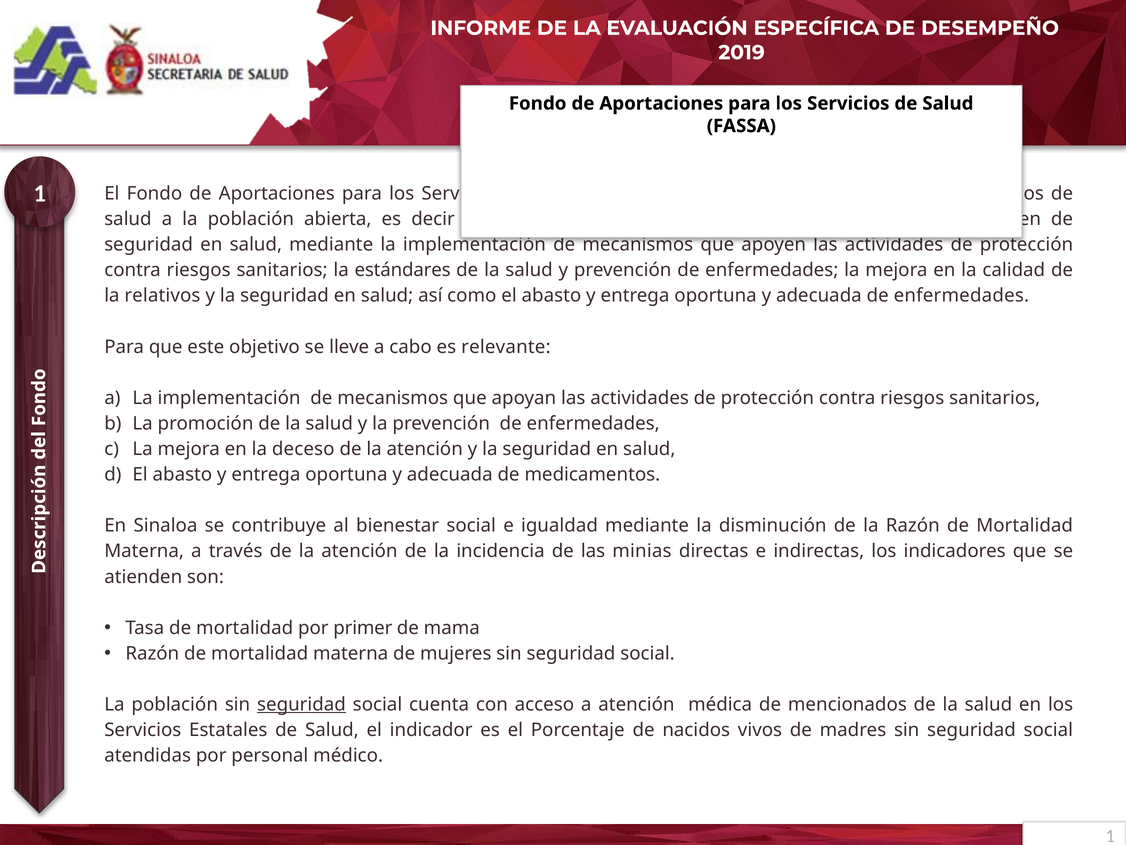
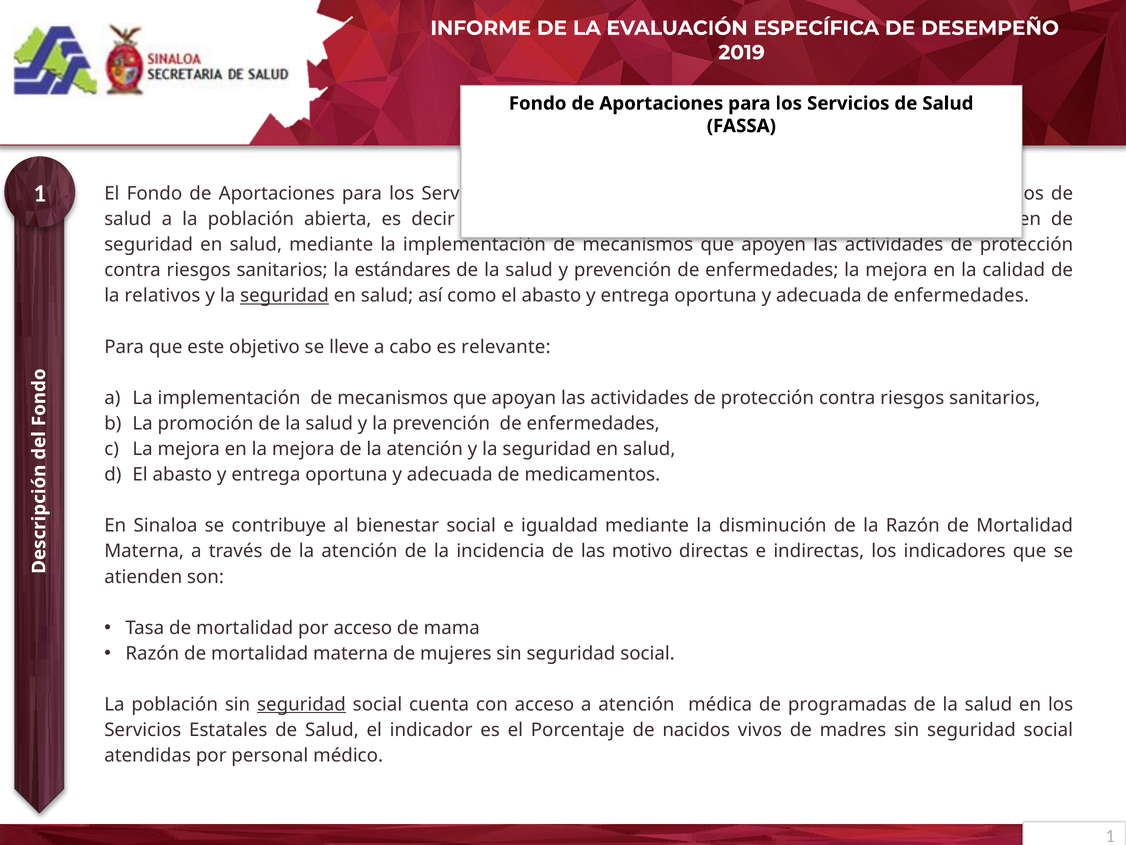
seguridad underline: none -> present (285, 296)
en la deceso: deceso -> mejora (303, 449)
minias: minias -> motivo (642, 551)
por primer: primer -> acceso (363, 628)
mencionados: mencionados -> programadas (847, 704)
